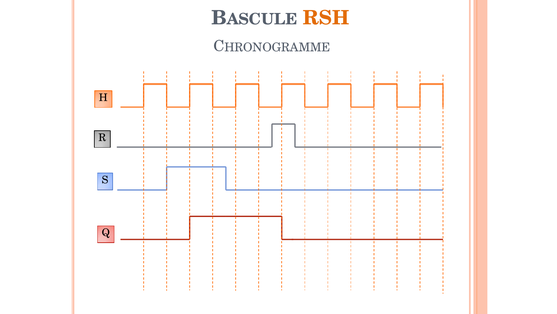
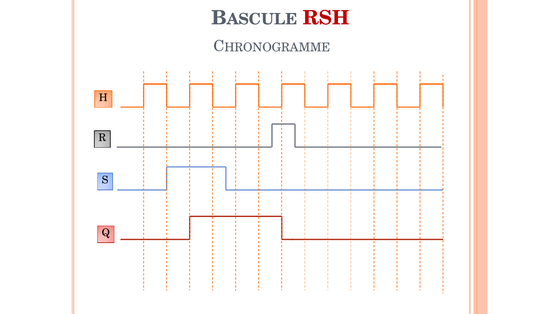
RSH colour: orange -> red (326, 18)
